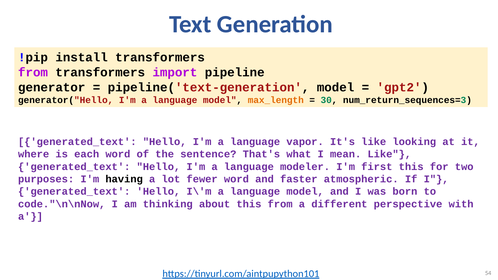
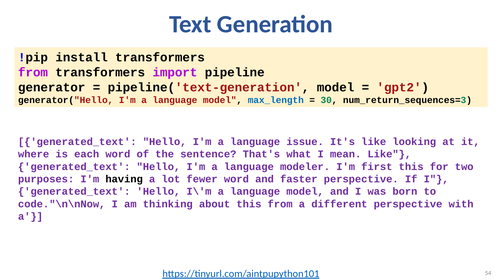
max_length colour: orange -> blue (276, 100)
vapor: vapor -> issue (305, 142)
faster atmospheric: atmospheric -> perspective (361, 179)
